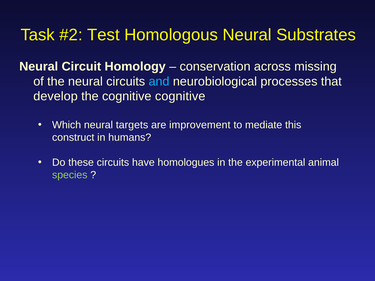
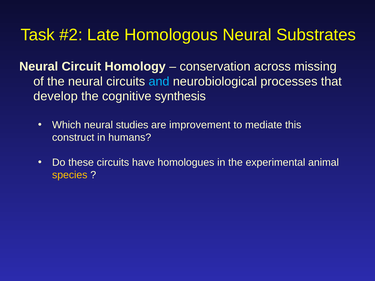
Test: Test -> Late (103, 35)
cognitive cognitive: cognitive -> synthesis (180, 96)
targets: targets -> studies (132, 125)
species colour: light green -> yellow (70, 175)
